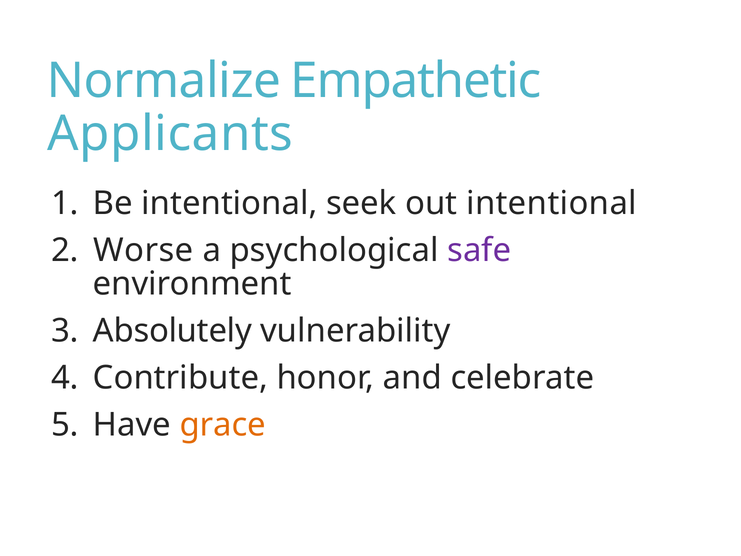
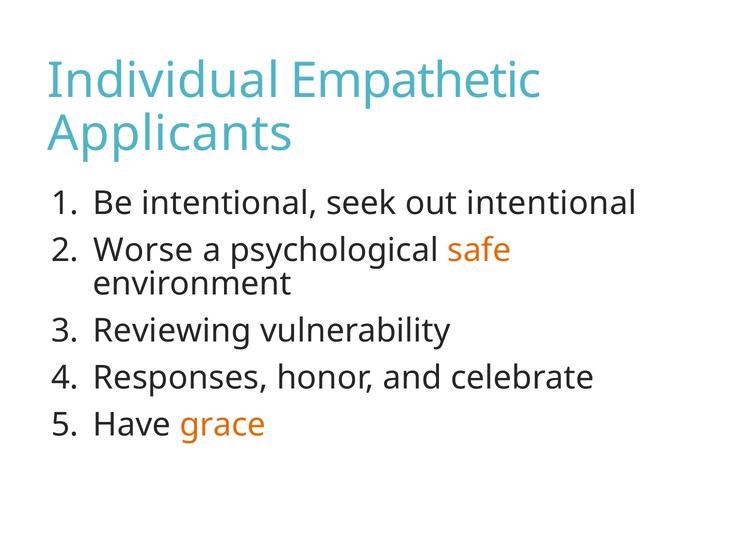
Normalize: Normalize -> Individual (164, 81)
safe colour: purple -> orange (479, 250)
Absolutely: Absolutely -> Reviewing (172, 331)
Contribute: Contribute -> Responses (180, 378)
